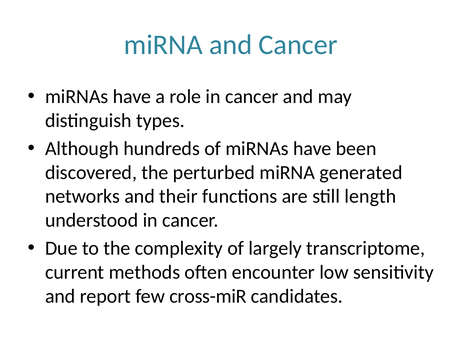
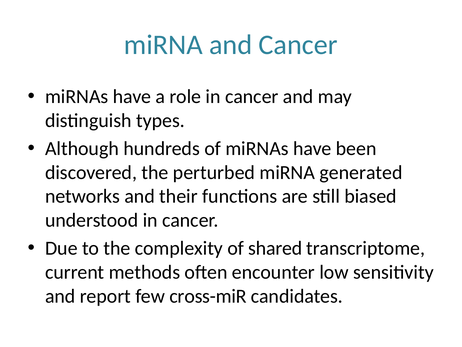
length: length -> biased (371, 196)
largely: largely -> shared (275, 248)
